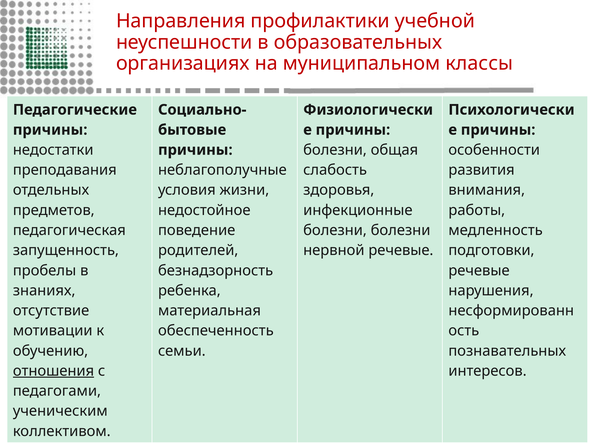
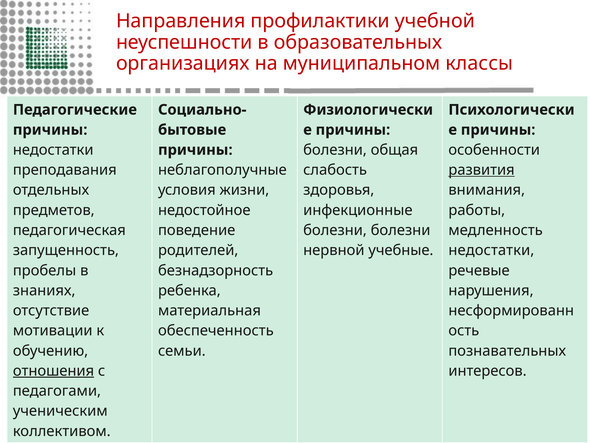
развития underline: none -> present (482, 170)
нервной речевые: речевые -> учебные (401, 250)
подготовки: подготовки -> недостатки (491, 250)
